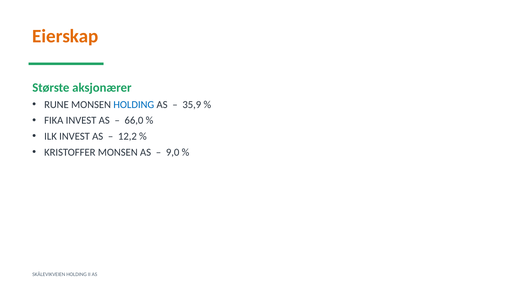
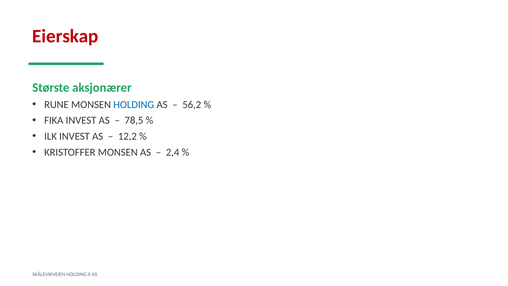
Eierskap colour: orange -> red (65, 36)
35,9: 35,9 -> 56,2 (192, 104)
66,0: 66,0 -> 78,5 (134, 120)
9,0: 9,0 -> 2,4 (173, 152)
